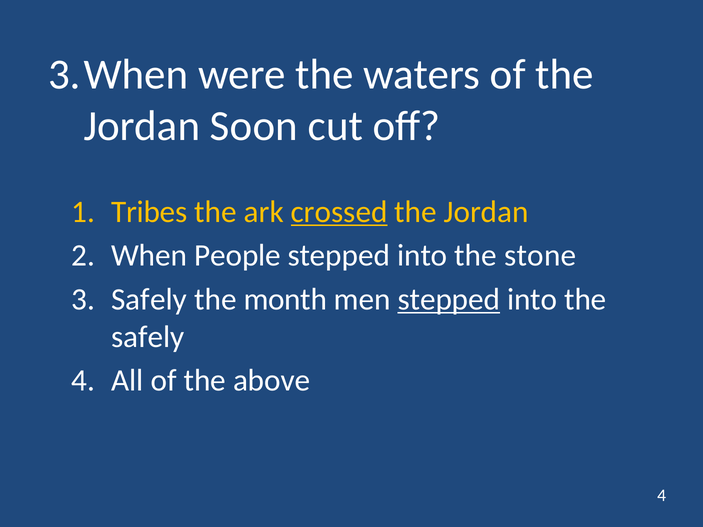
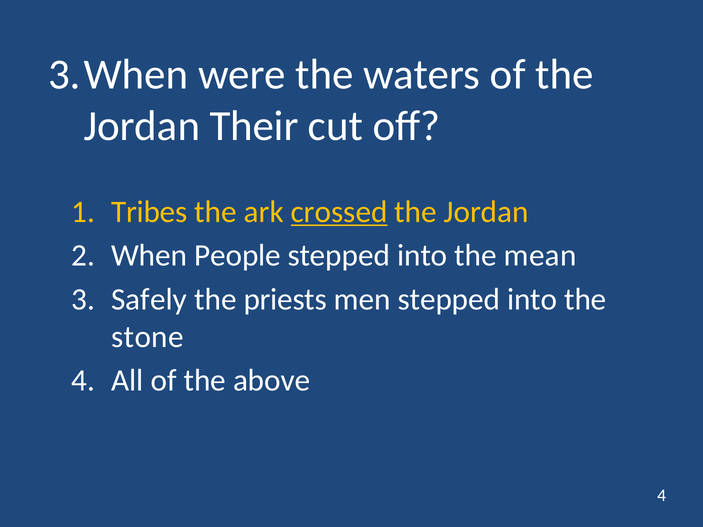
Soon: Soon -> Their (254, 126)
stone: stone -> mean (540, 256)
month: month -> priests (285, 299)
stepped underline: present -> none (449, 299)
safely: safely -> stone (147, 337)
